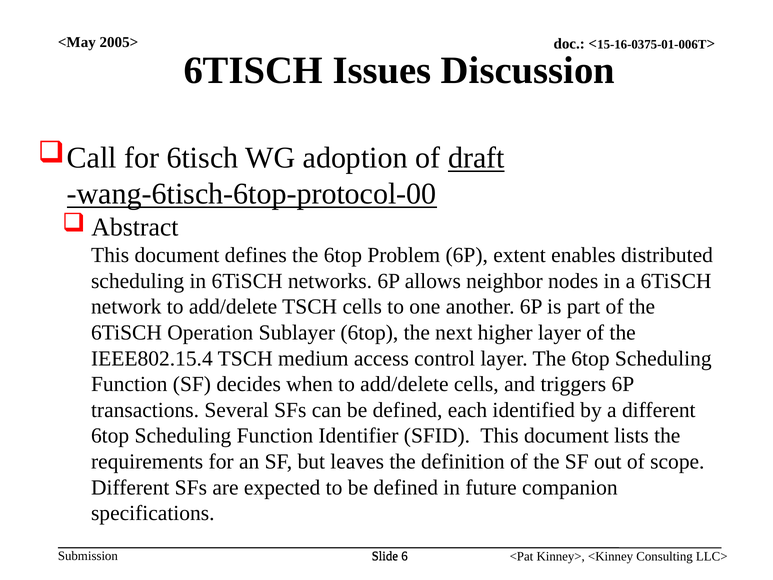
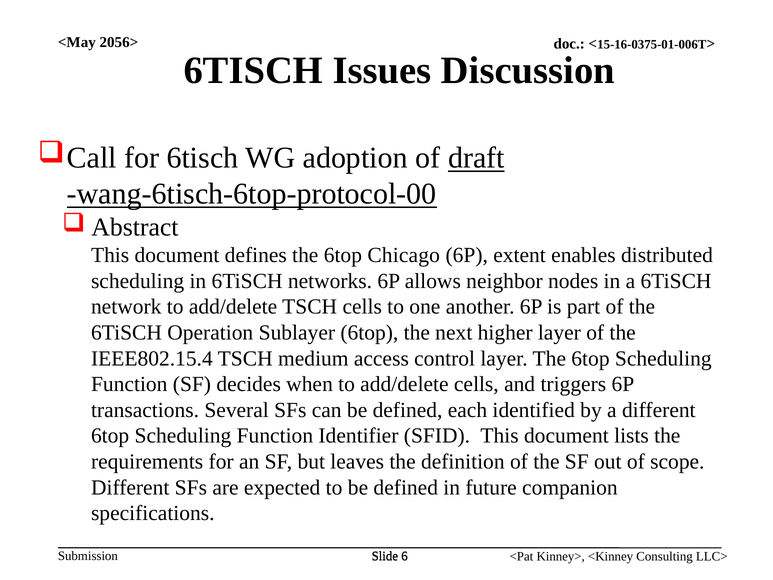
2005>: 2005> -> 2056> (119, 42)
Problem: Problem -> Chicago (404, 255)
